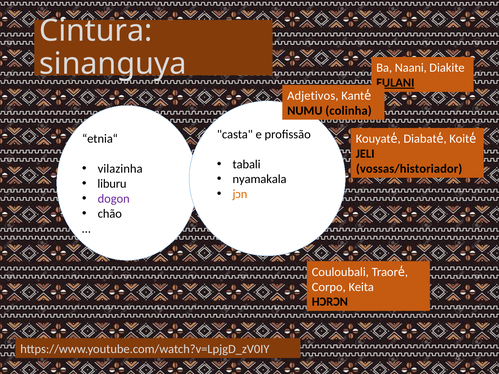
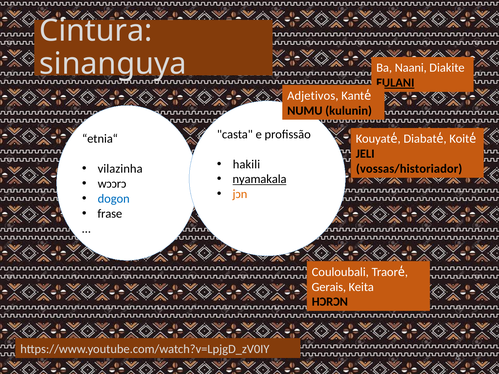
colinha: colinha -> kulunin (349, 111)
tabali: tabali -> hakili (246, 164)
nyamakala underline: none -> present (260, 179)
liburu: liburu -> wɔɔrɔ (112, 184)
dogon colour: purple -> blue (114, 199)
chão: chão -> frase (110, 214)
Corpo: Corpo -> Gerais (329, 287)
